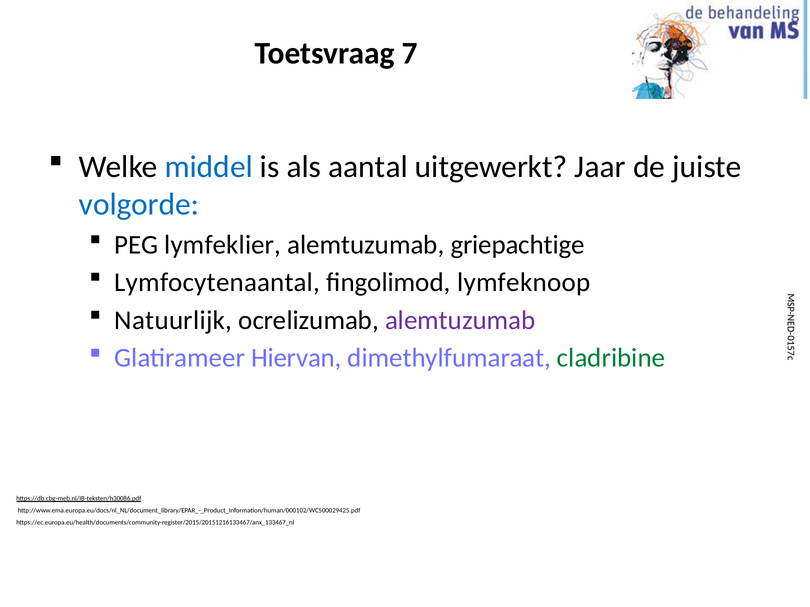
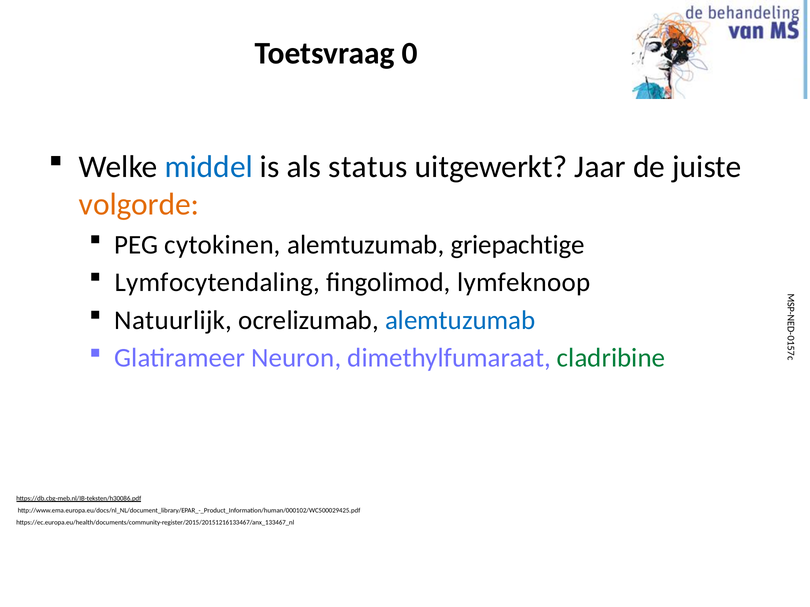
Toetsvraag 7: 7 -> 0 (410, 54)
aantal: aantal -> status (368, 167)
volgorde colour: blue -> orange (139, 205)
lymfeklier: lymfeklier -> cytokinen (223, 245)
Lymfocytenaantal: Lymfocytenaantal -> Lymfocytendaling (217, 283)
alemtuzumab colour: purple -> blue (460, 321)
Hiervan: Hiervan -> Neuron (296, 358)
